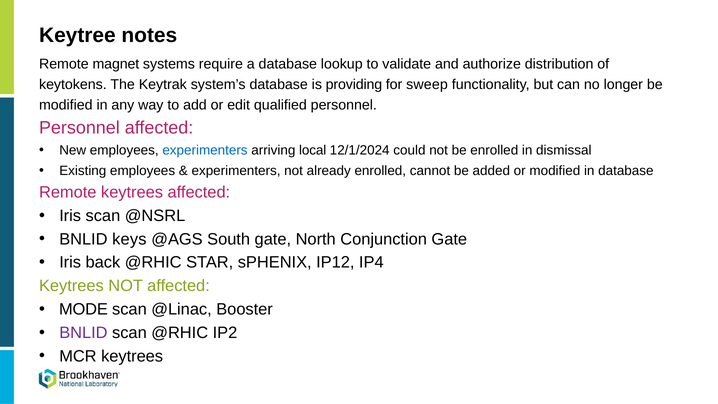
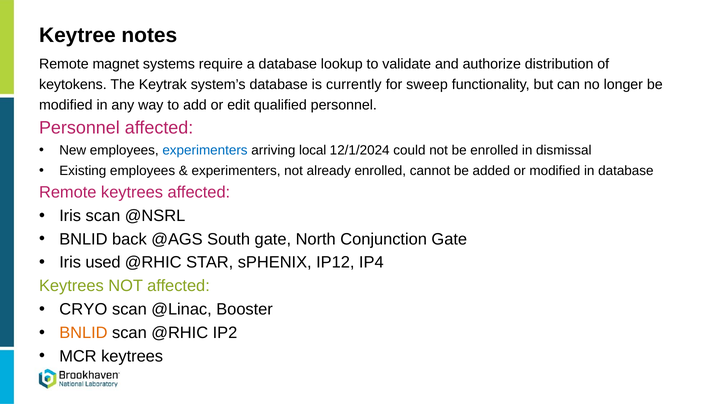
providing: providing -> currently (354, 85)
keys: keys -> back (129, 239)
back: back -> used (103, 262)
MODE: MODE -> CRYO (83, 309)
BNLID colour: purple -> orange (83, 333)
